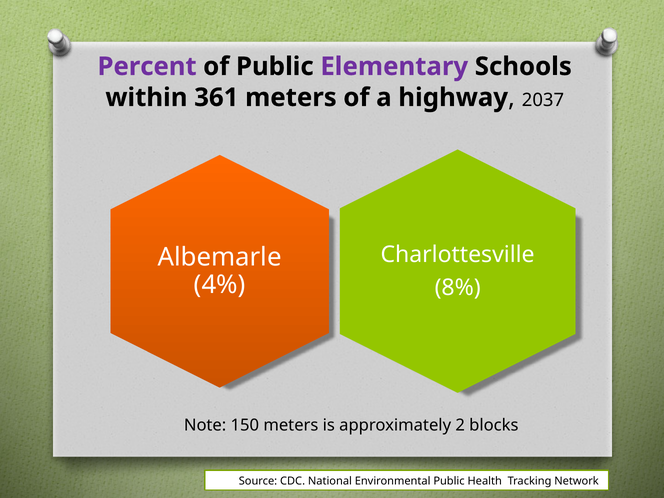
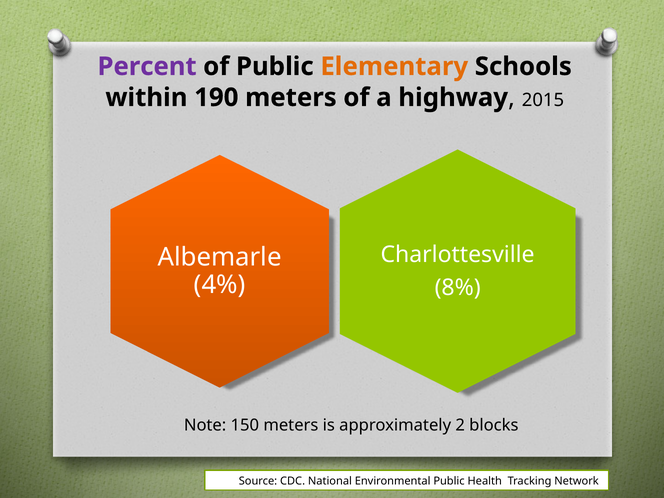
Elementary colour: purple -> orange (394, 67)
361: 361 -> 190 (216, 98)
2037: 2037 -> 2015 (543, 100)
